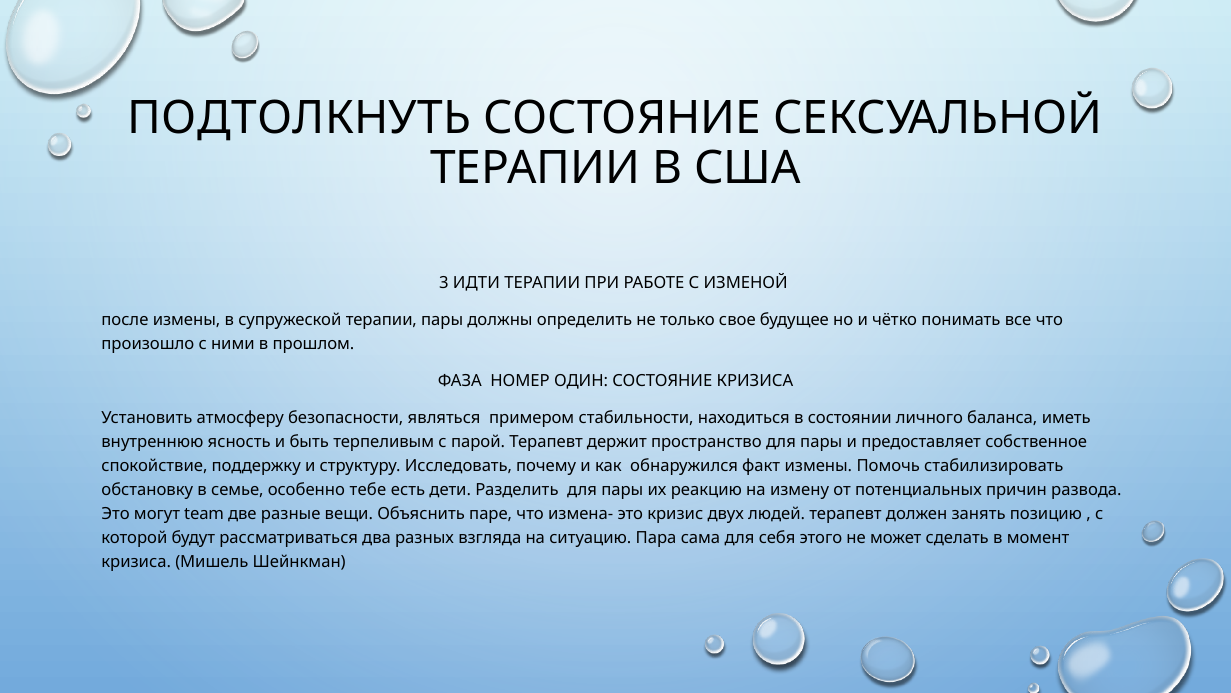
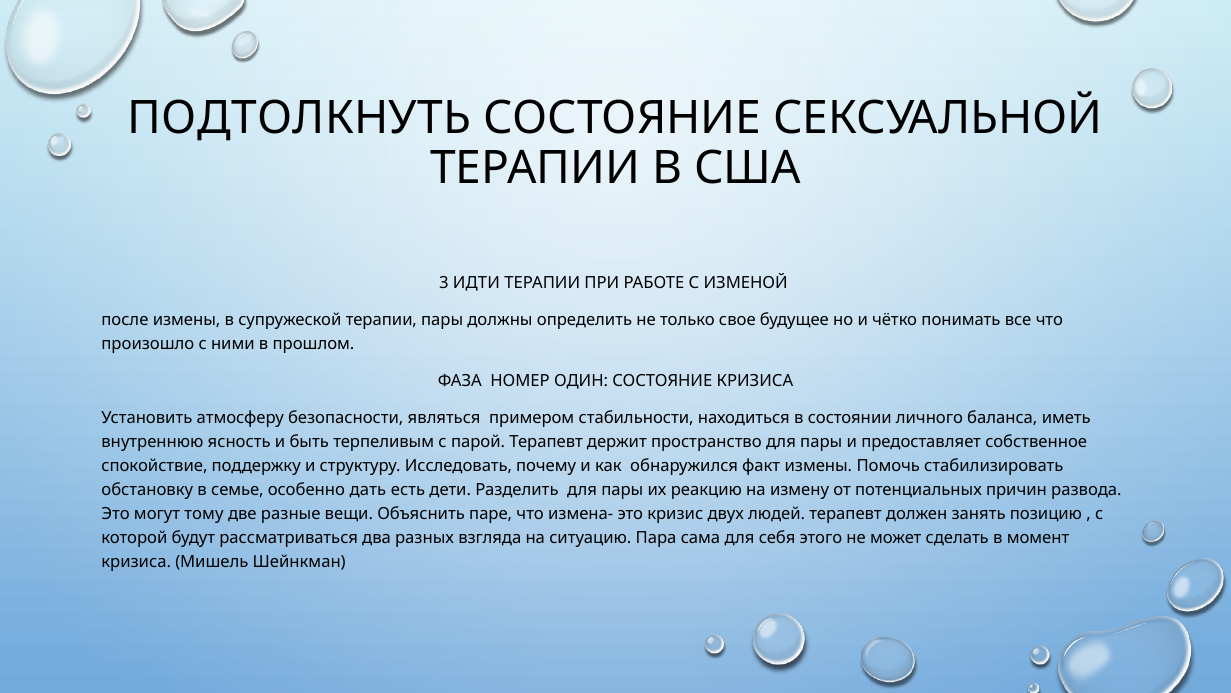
тебе: тебе -> дать (368, 489)
team: team -> тому (204, 514)
